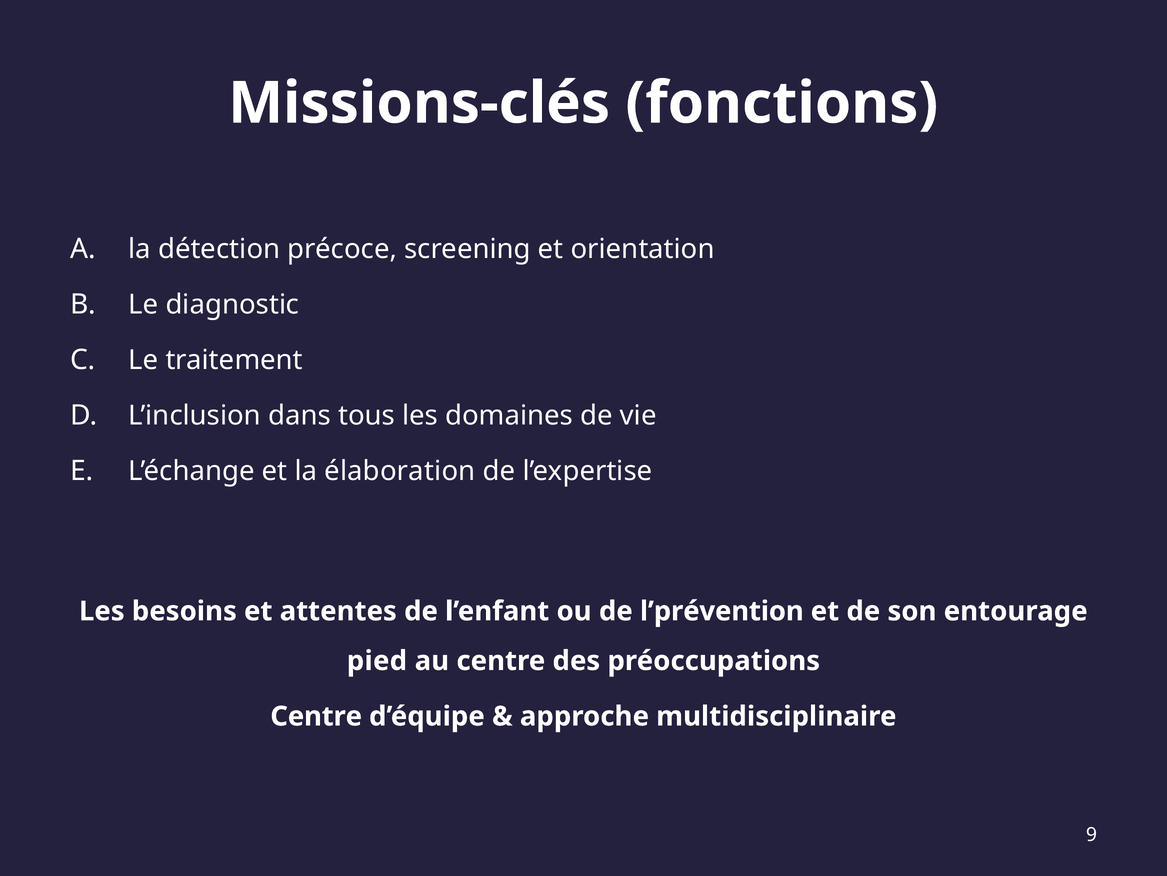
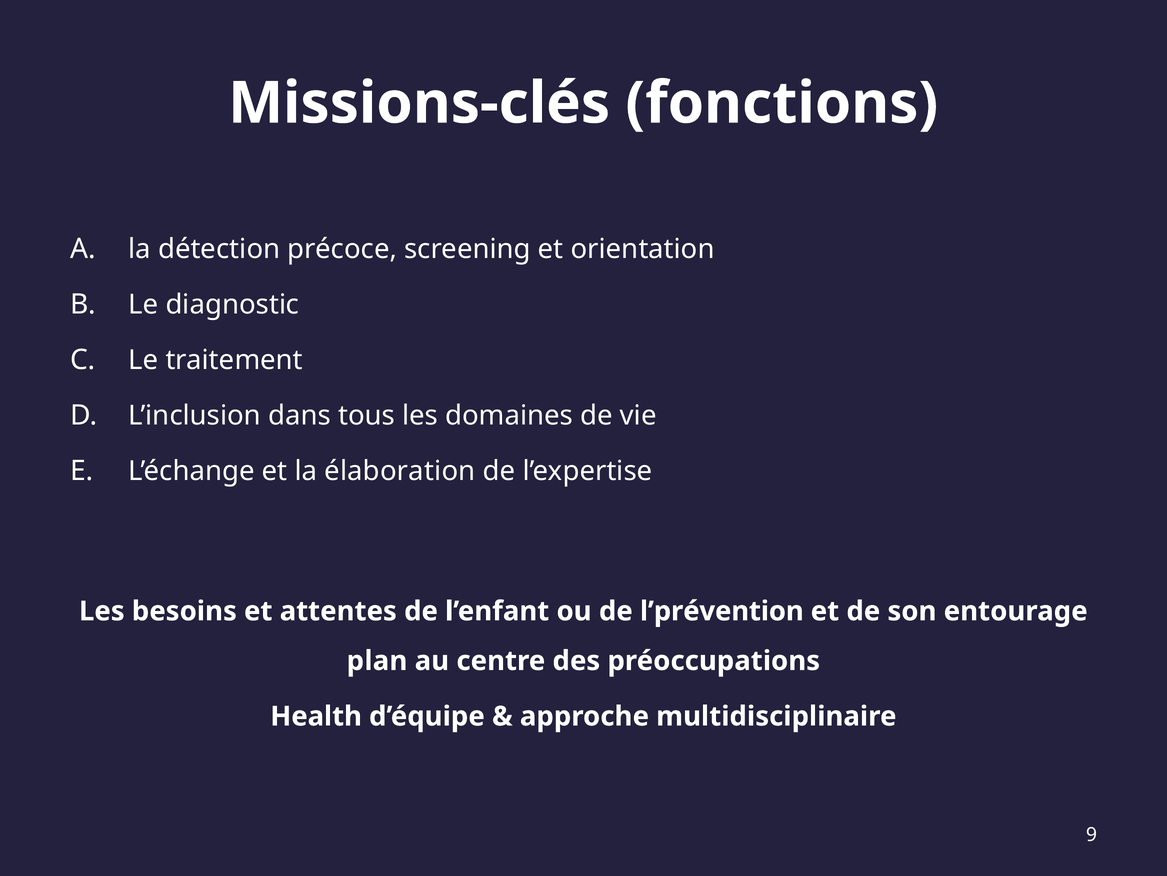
pied: pied -> plan (377, 660)
Centre: Centre -> Health (316, 716)
